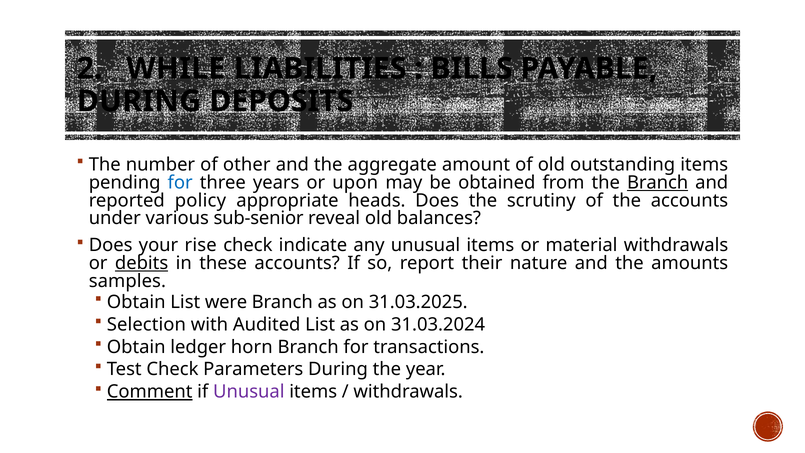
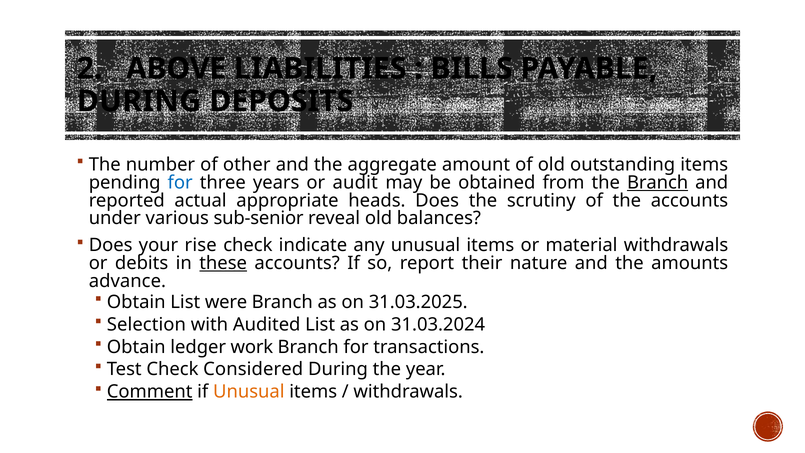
WHILE: WHILE -> ABOVE (176, 69)
upon: upon -> audit (355, 182)
policy: policy -> actual (201, 200)
debits underline: present -> none (142, 263)
these underline: none -> present (223, 263)
samples: samples -> advance (127, 281)
horn: horn -> work (252, 347)
Parameters: Parameters -> Considered (253, 369)
Unusual colour: purple -> orange (249, 392)
